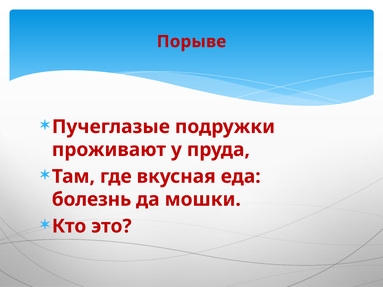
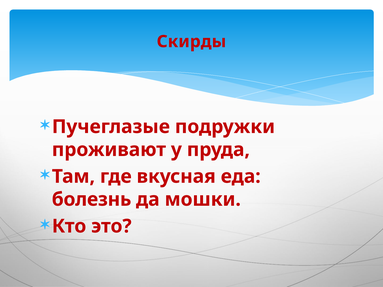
Порыве: Порыве -> Скирды (191, 42)
